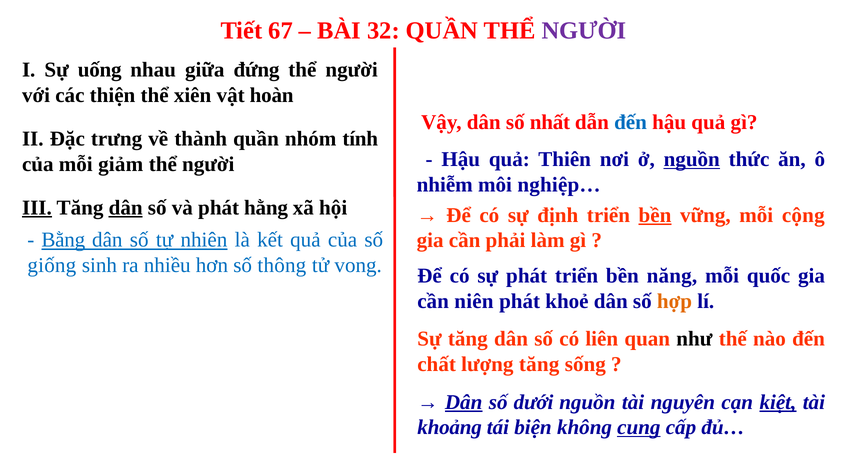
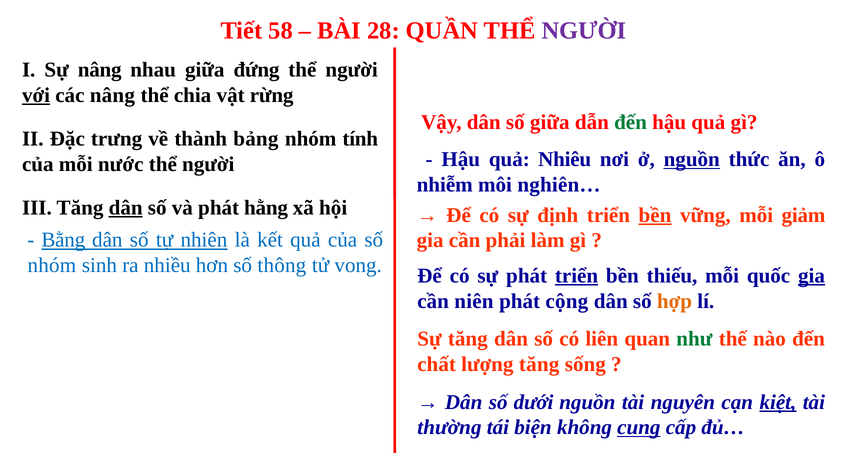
67: 67 -> 58 (281, 31)
32: 32 -> 28 (383, 31)
Sự uống: uống -> nâng (100, 70)
với underline: none -> present (36, 95)
các thiện: thiện -> nâng (112, 95)
xiên: xiên -> chia (193, 95)
hoàn: hoàn -> rừng (272, 95)
số nhất: nhất -> giữa (550, 122)
đến colour: blue -> green (631, 122)
thành quần: quần -> bảng (256, 139)
Thiên: Thiên -> Nhiêu (565, 159)
giảm: giảm -> nước (121, 164)
nghiệp…: nghiệp… -> nghiên… (559, 185)
III underline: present -> none (37, 208)
cộng: cộng -> giảm (804, 215)
giống: giống -> nhóm (52, 265)
triển underline: none -> present (577, 276)
năng: năng -> thiếu (672, 276)
gia underline: none -> present (811, 276)
khoẻ: khoẻ -> cộng (567, 301)
như colour: black -> green (694, 339)
Dân underline: present -> none (464, 402)
khoảng: khoảng -> thường (449, 427)
